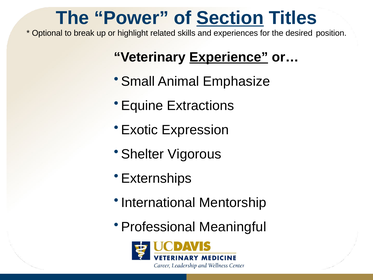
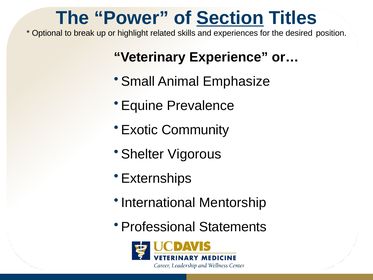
Experience underline: present -> none (229, 57)
Extractions: Extractions -> Prevalence (201, 106)
Expression: Expression -> Community (195, 130)
Meaningful: Meaningful -> Statements (233, 227)
